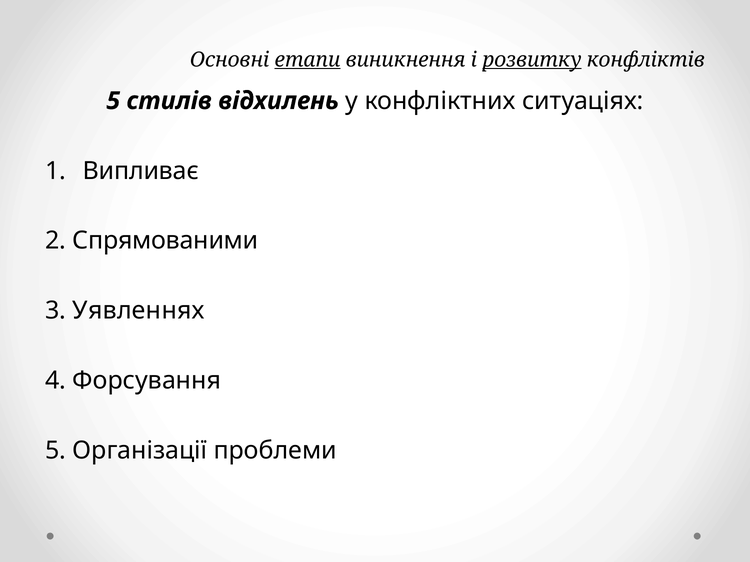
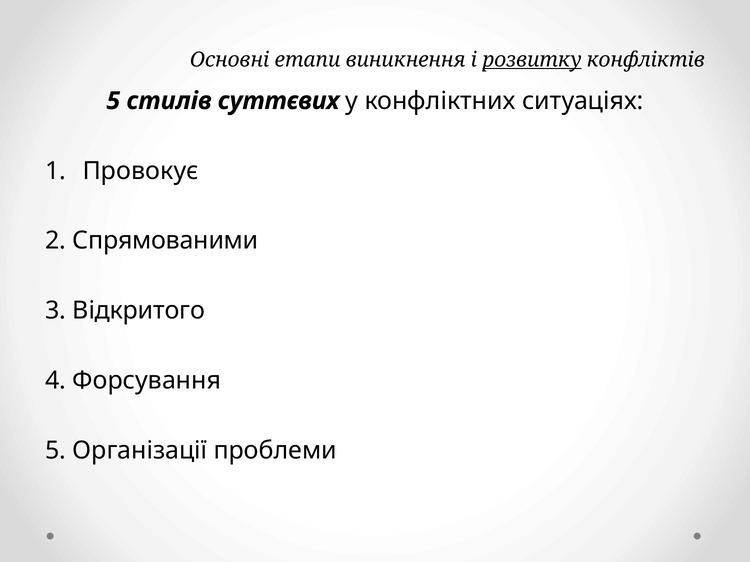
етапи underline: present -> none (308, 60)
відхилень: відхилень -> суттєвих (279, 101)
Випливає: Випливає -> Провокує (141, 171)
Уявленнях: Уявленнях -> Відкритого (139, 311)
